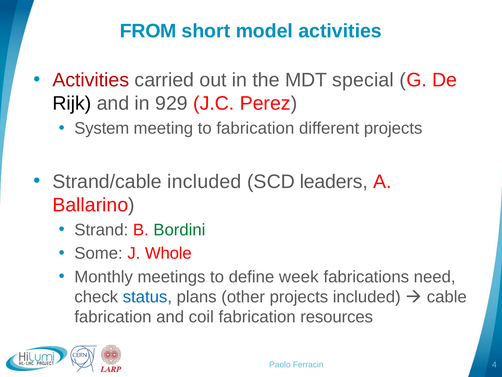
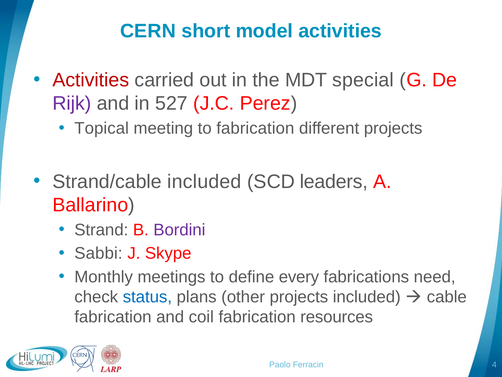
FROM: FROM -> CERN (148, 31)
Rijk colour: black -> purple (72, 103)
929: 929 -> 527 (171, 103)
System: System -> Topical (102, 128)
Bordini colour: green -> purple (179, 230)
Some: Some -> Sabbi (98, 253)
Whole: Whole -> Skype (168, 253)
week: week -> every (299, 276)
